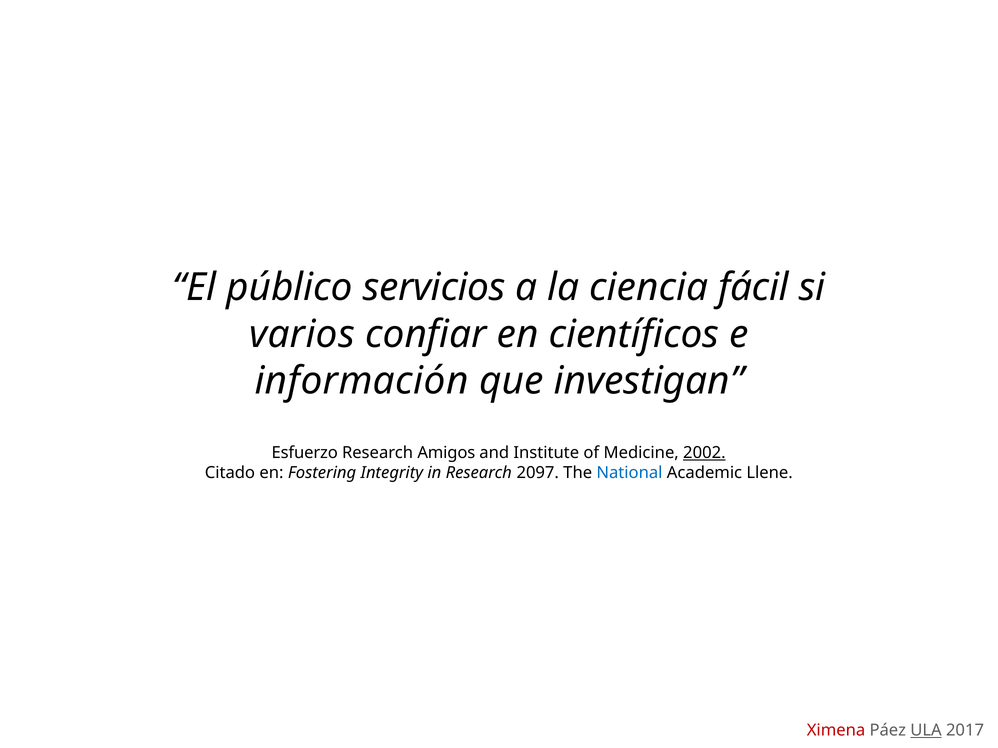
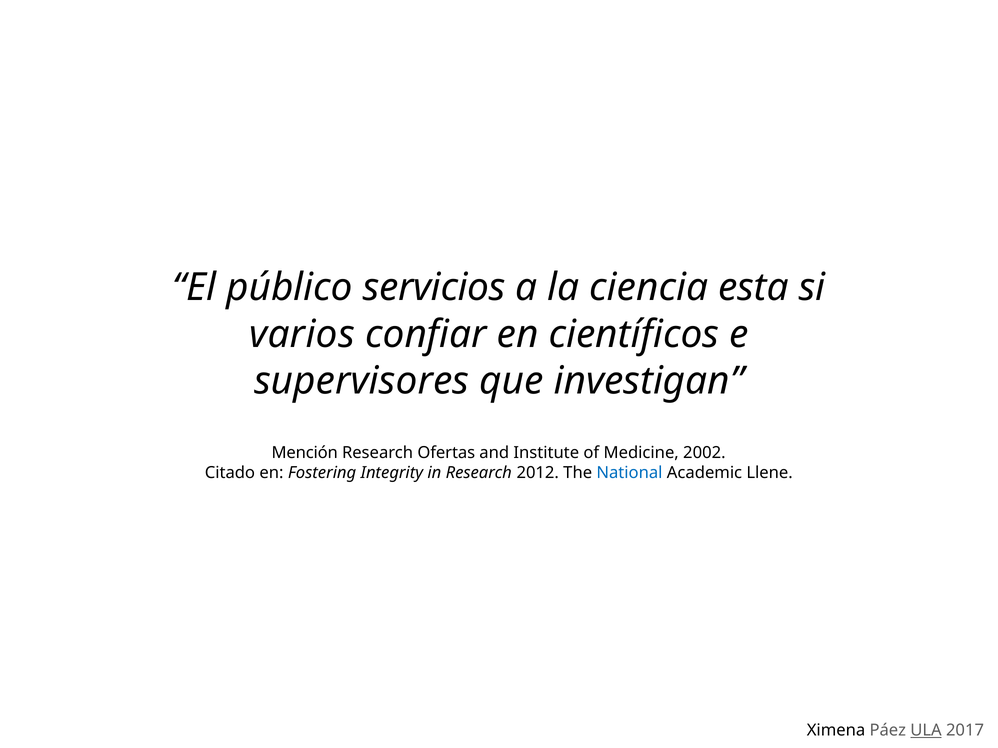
fácil: fácil -> esta (753, 288)
información: información -> supervisores (362, 381)
Esfuerzo: Esfuerzo -> Mención (305, 453)
Amigos: Amigos -> Ofertas (446, 453)
2002 underline: present -> none (704, 453)
2097: 2097 -> 2012 (538, 473)
Ximena colour: red -> black (836, 731)
